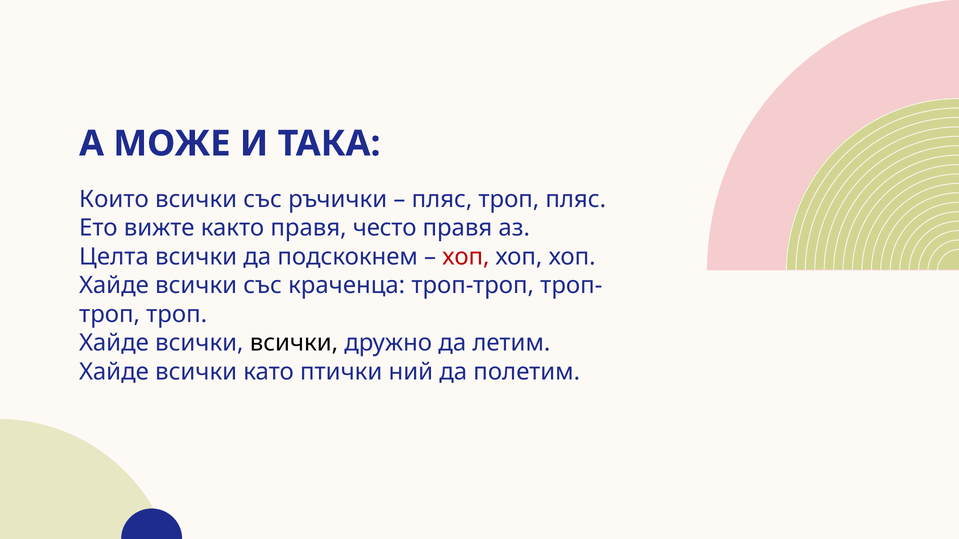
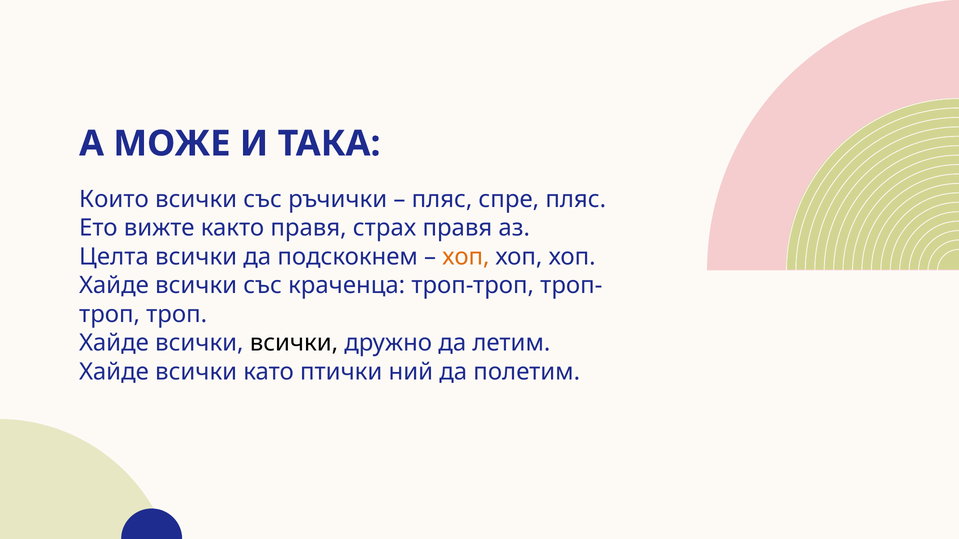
пляс троп: троп -> спре (509, 199)
често: често -> страх (385, 228)
хоп colour: red -> orange (466, 257)
